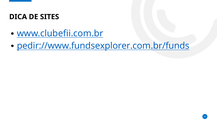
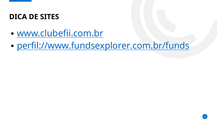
pedir://www.fundsexplorer.com.br/funds: pedir://www.fundsexplorer.com.br/funds -> perfil://www.fundsexplorer.com.br/funds (103, 46)
